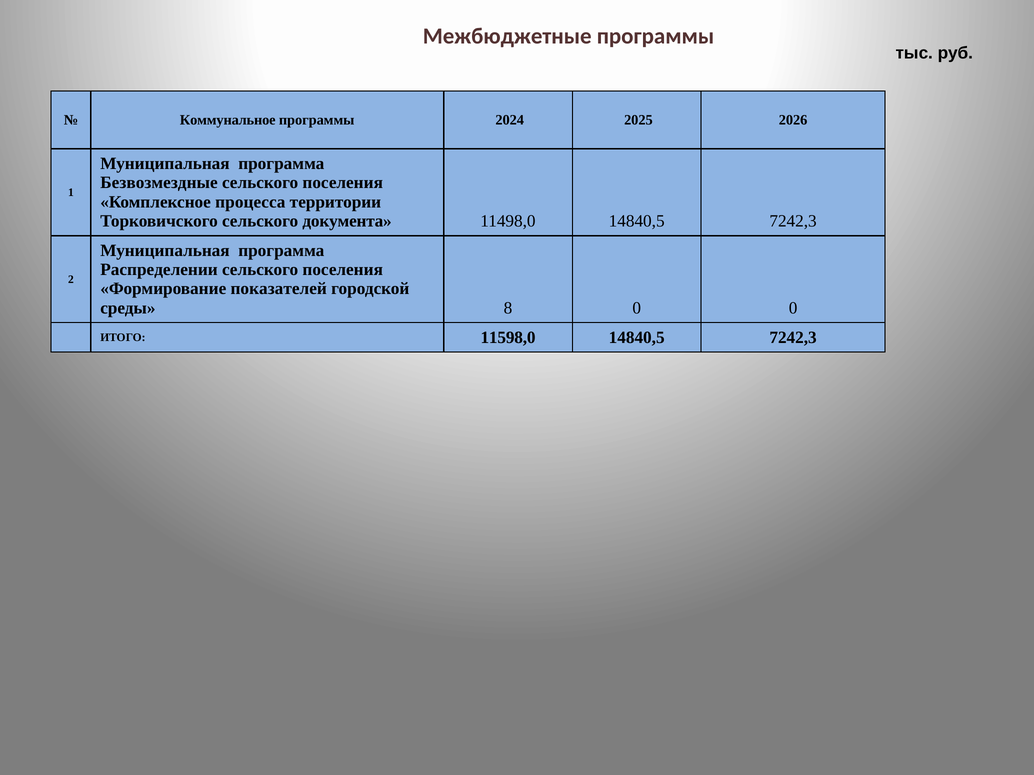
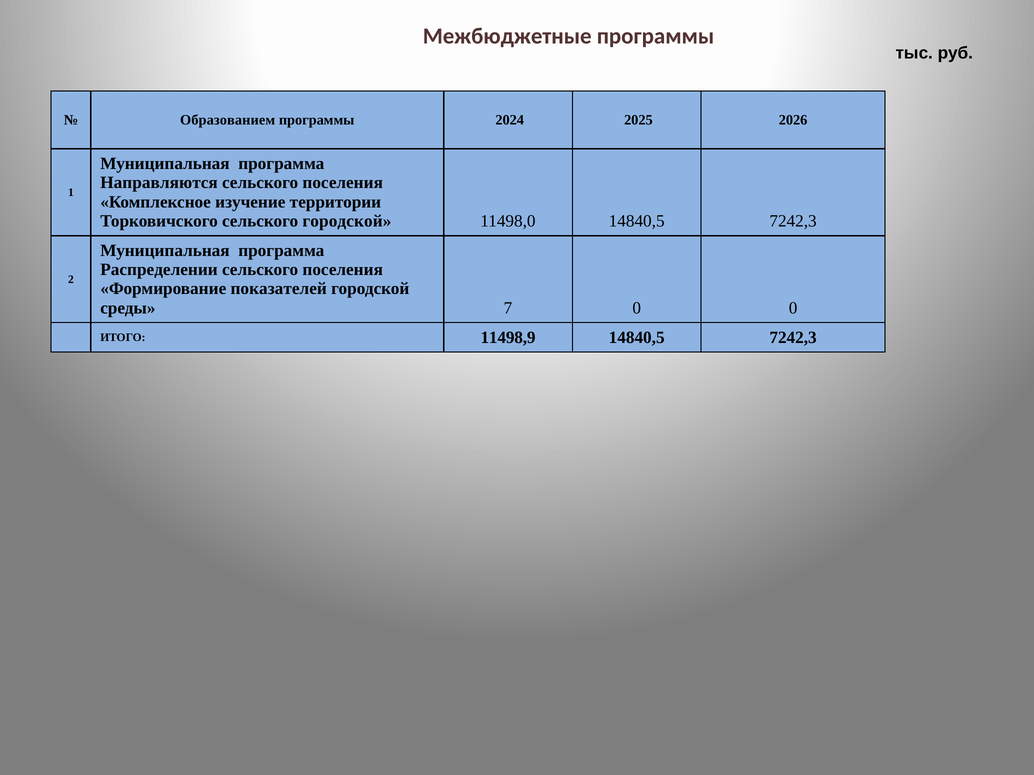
Коммунальное: Коммунальное -> Образованием (228, 120)
Безвозмездные: Безвозмездные -> Направляются (159, 183)
процесса: процесса -> изучение (250, 202)
сельского документа: документа -> городской (347, 221)
8: 8 -> 7 (508, 308)
11598,0: 11598,0 -> 11498,9 (508, 338)
